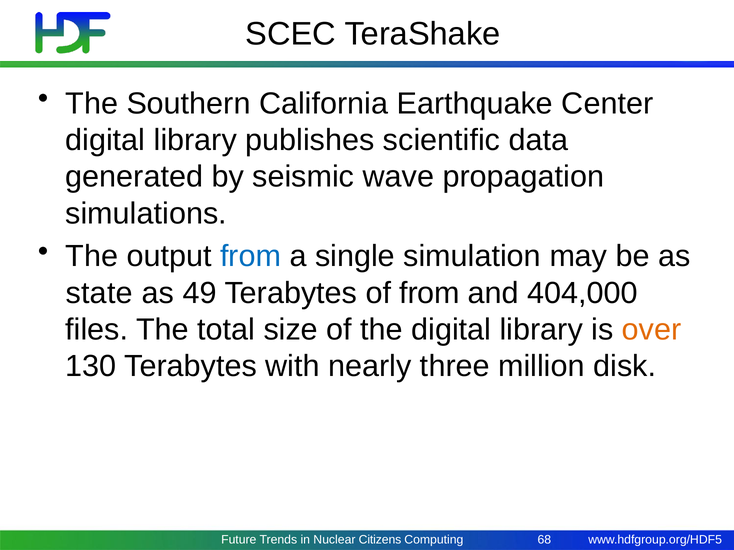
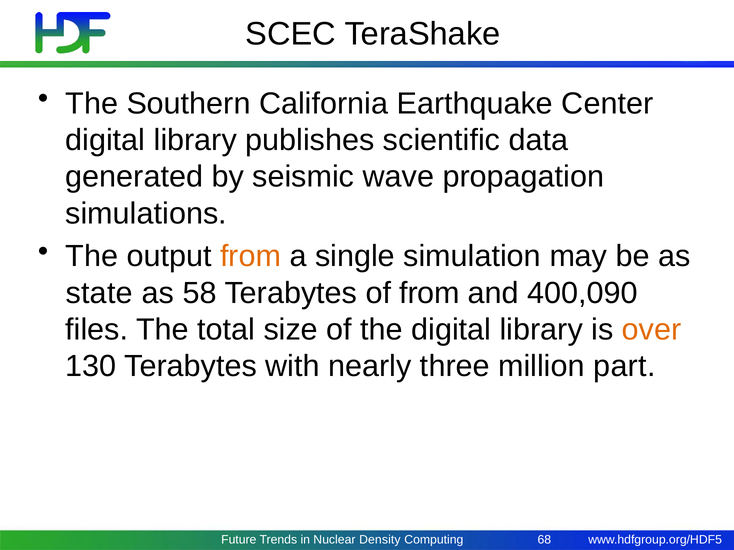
from colour: blue -> orange (251, 257)
49: 49 -> 58 (200, 293)
404,000: 404,000 -> 400,090 (582, 293)
disk: disk -> part (625, 367)
Citizens: Citizens -> Density (380, 540)
